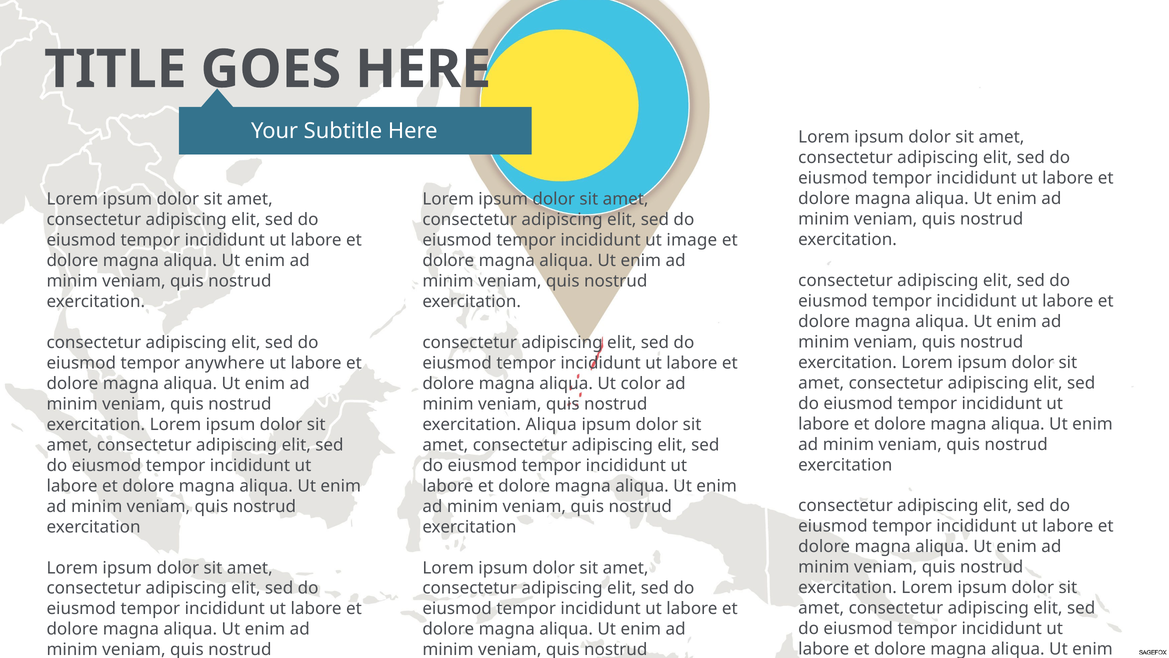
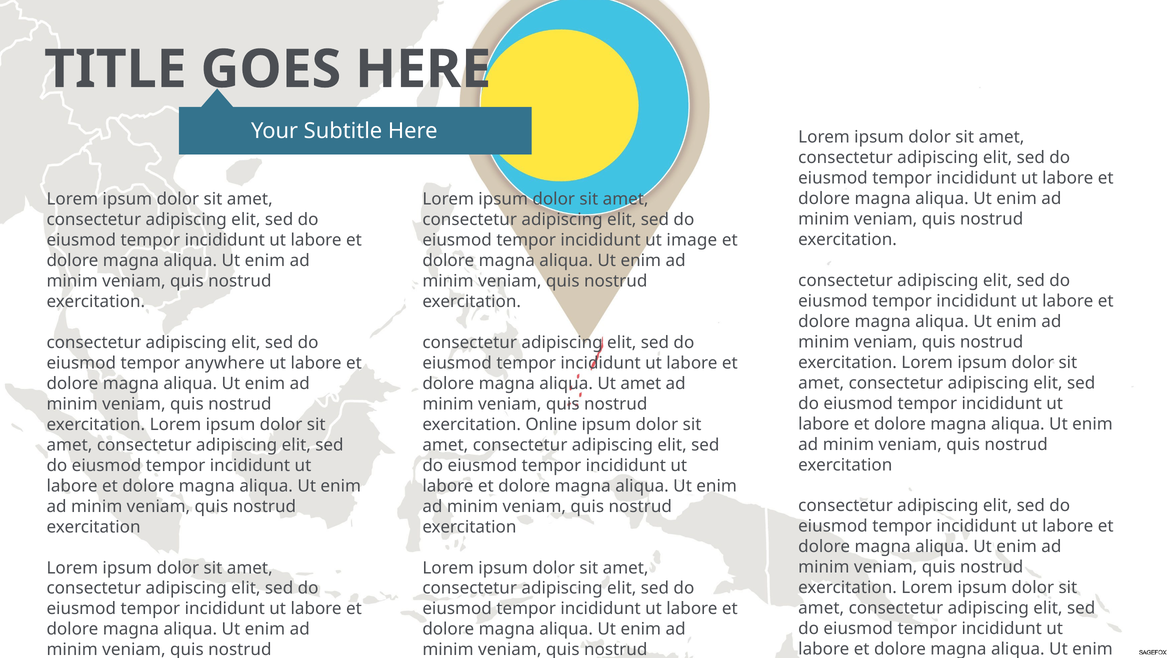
Ut color: color -> amet (641, 383)
exercitation Aliqua: Aliqua -> Online (551, 424)
